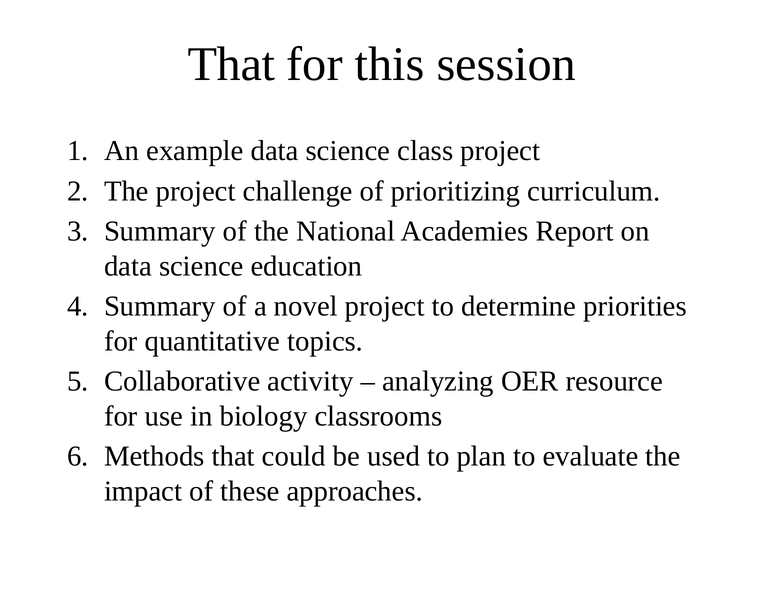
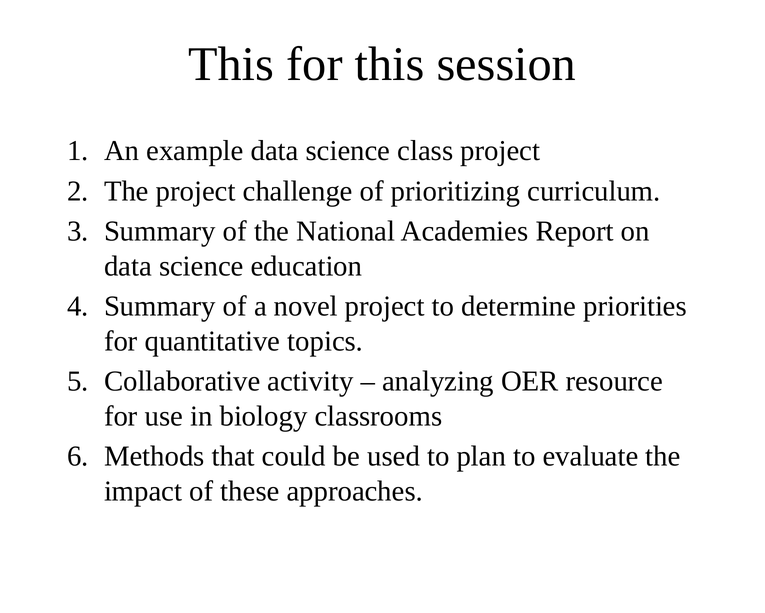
That: That -> This (231, 64)
